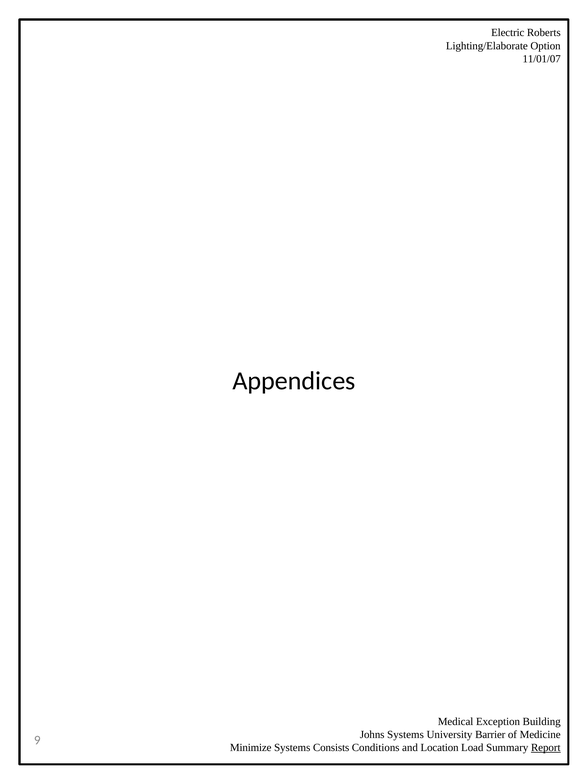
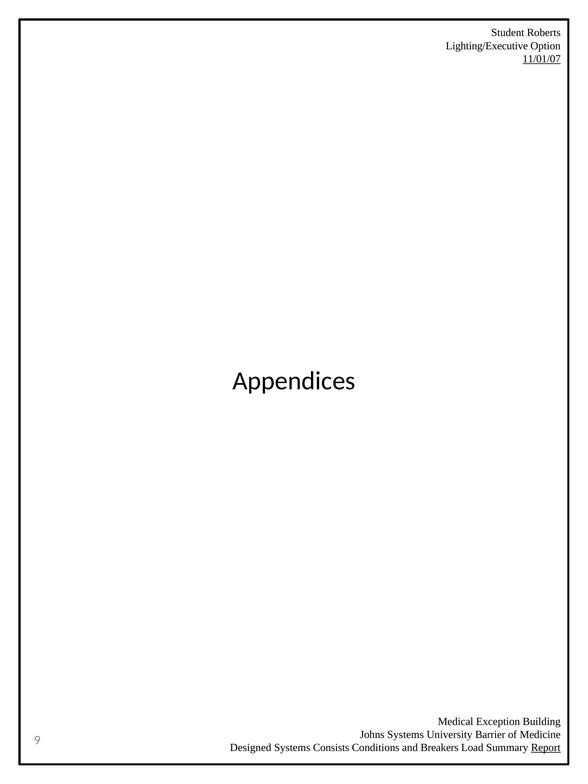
Electric: Electric -> Student (508, 33)
Lighting/Elaborate: Lighting/Elaborate -> Lighting/Executive (487, 46)
11/01/07 underline: none -> present (542, 59)
Minimize: Minimize -> Designed (251, 748)
Location: Location -> Breakers (440, 748)
